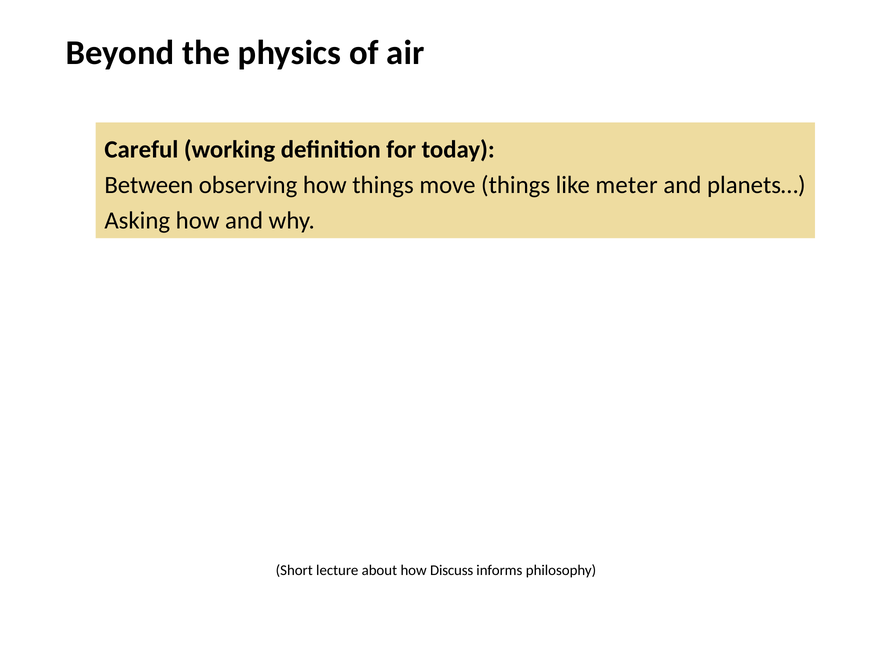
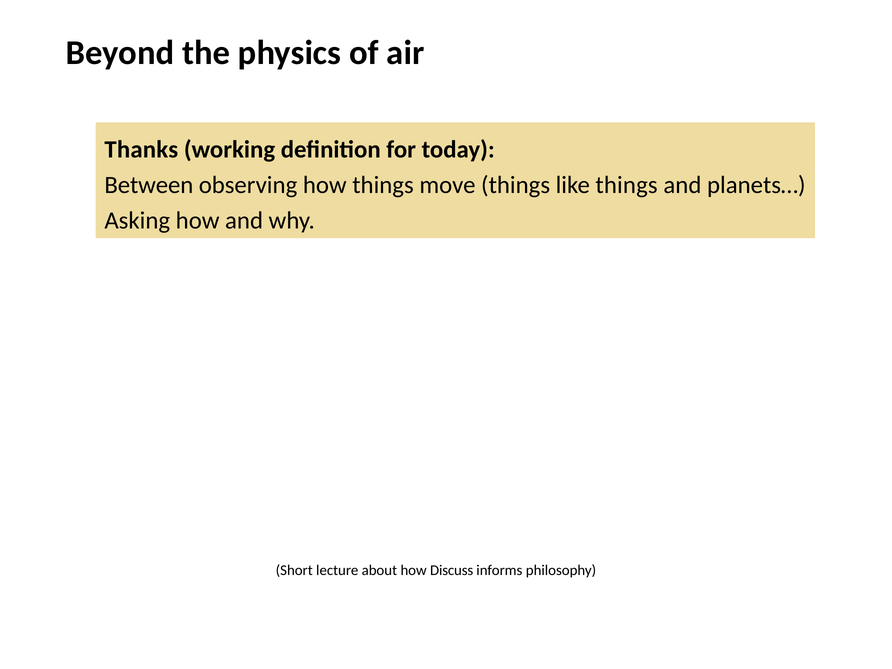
Careful: Careful -> Thanks (141, 149)
like meter: meter -> things (627, 185)
